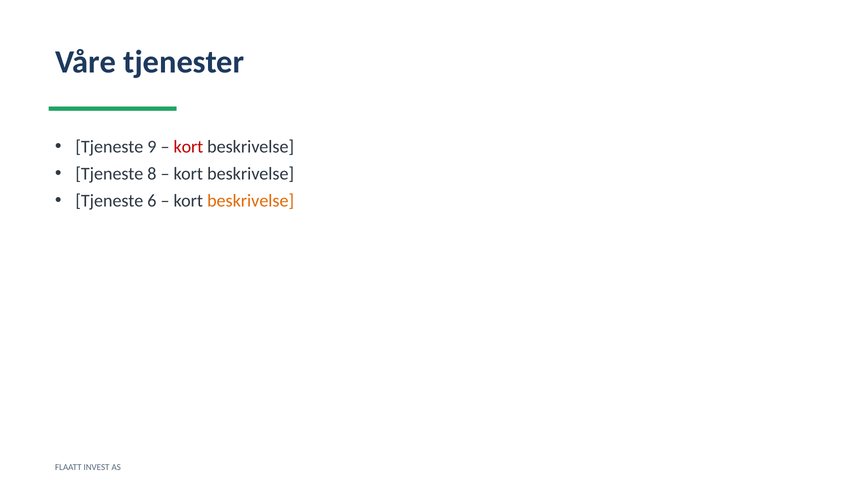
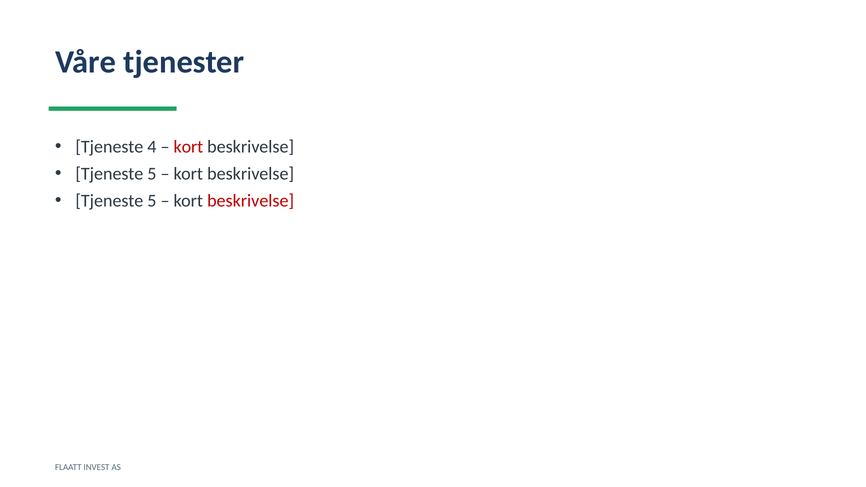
9: 9 -> 4 (152, 147)
8: 8 -> 5 (152, 174)
6: 6 -> 5 (152, 201)
beskrivelse colour: orange -> red (251, 201)
